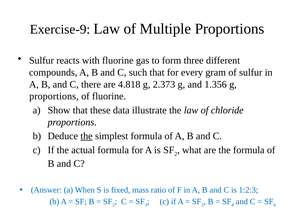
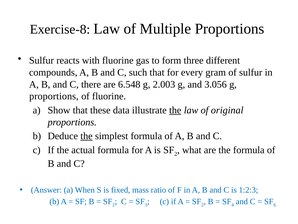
Exercise-9: Exercise-9 -> Exercise-8 (60, 29)
4.818: 4.818 -> 6.548 (129, 84)
2.373: 2.373 -> 2.003 (164, 84)
1.356: 1.356 -> 3.056 (216, 84)
the underline: none -> present (175, 110)
chloride: chloride -> original (227, 110)
